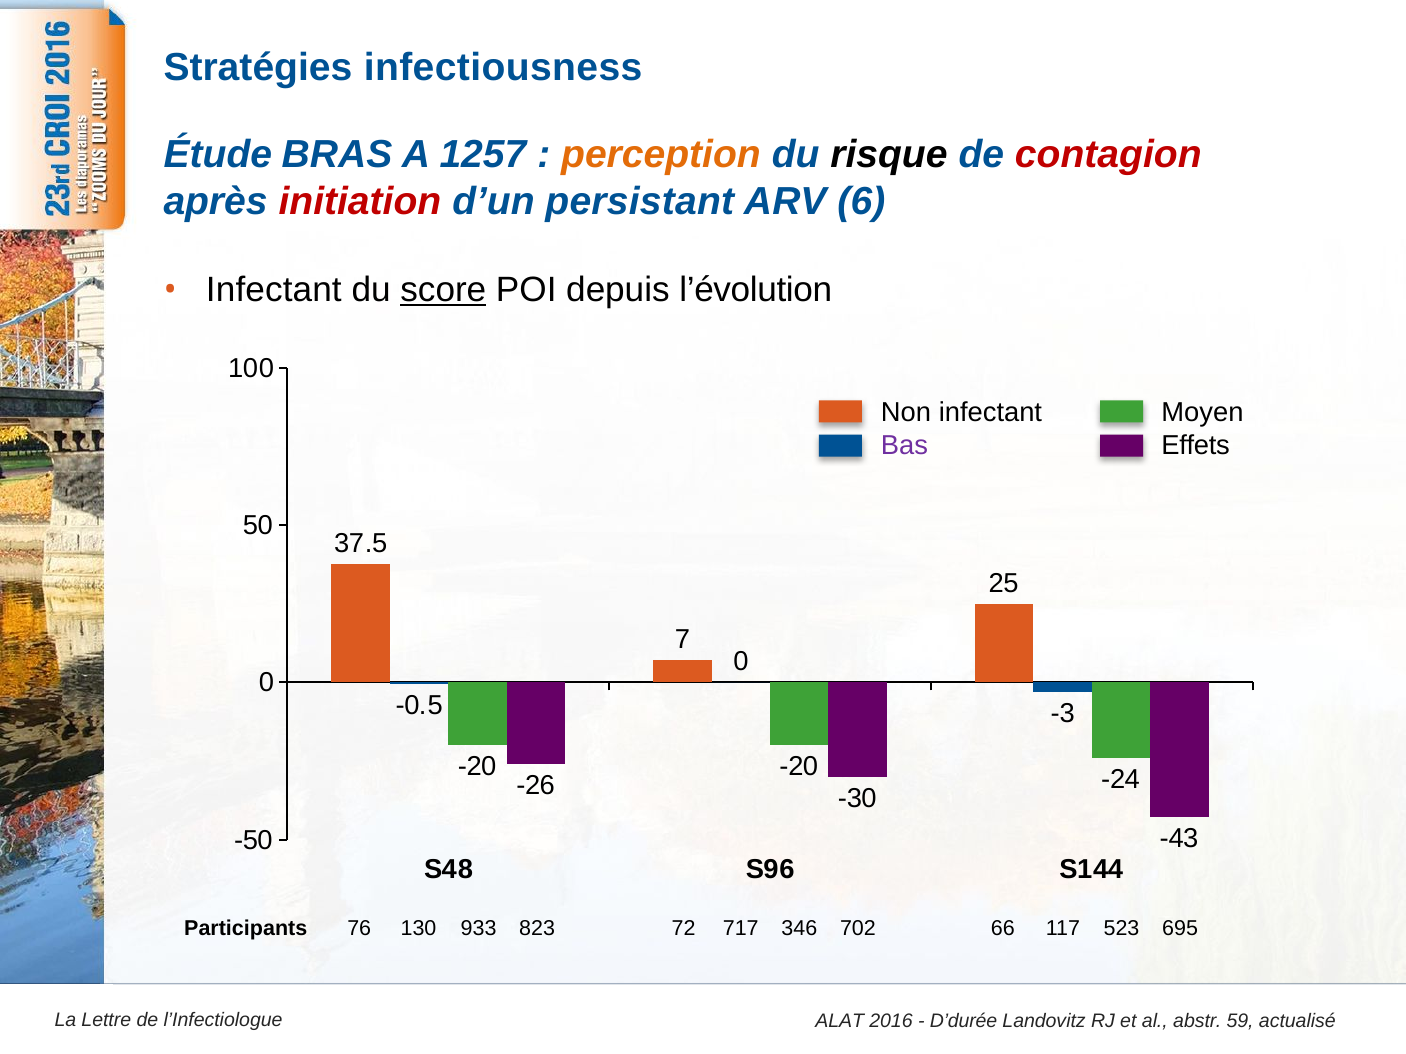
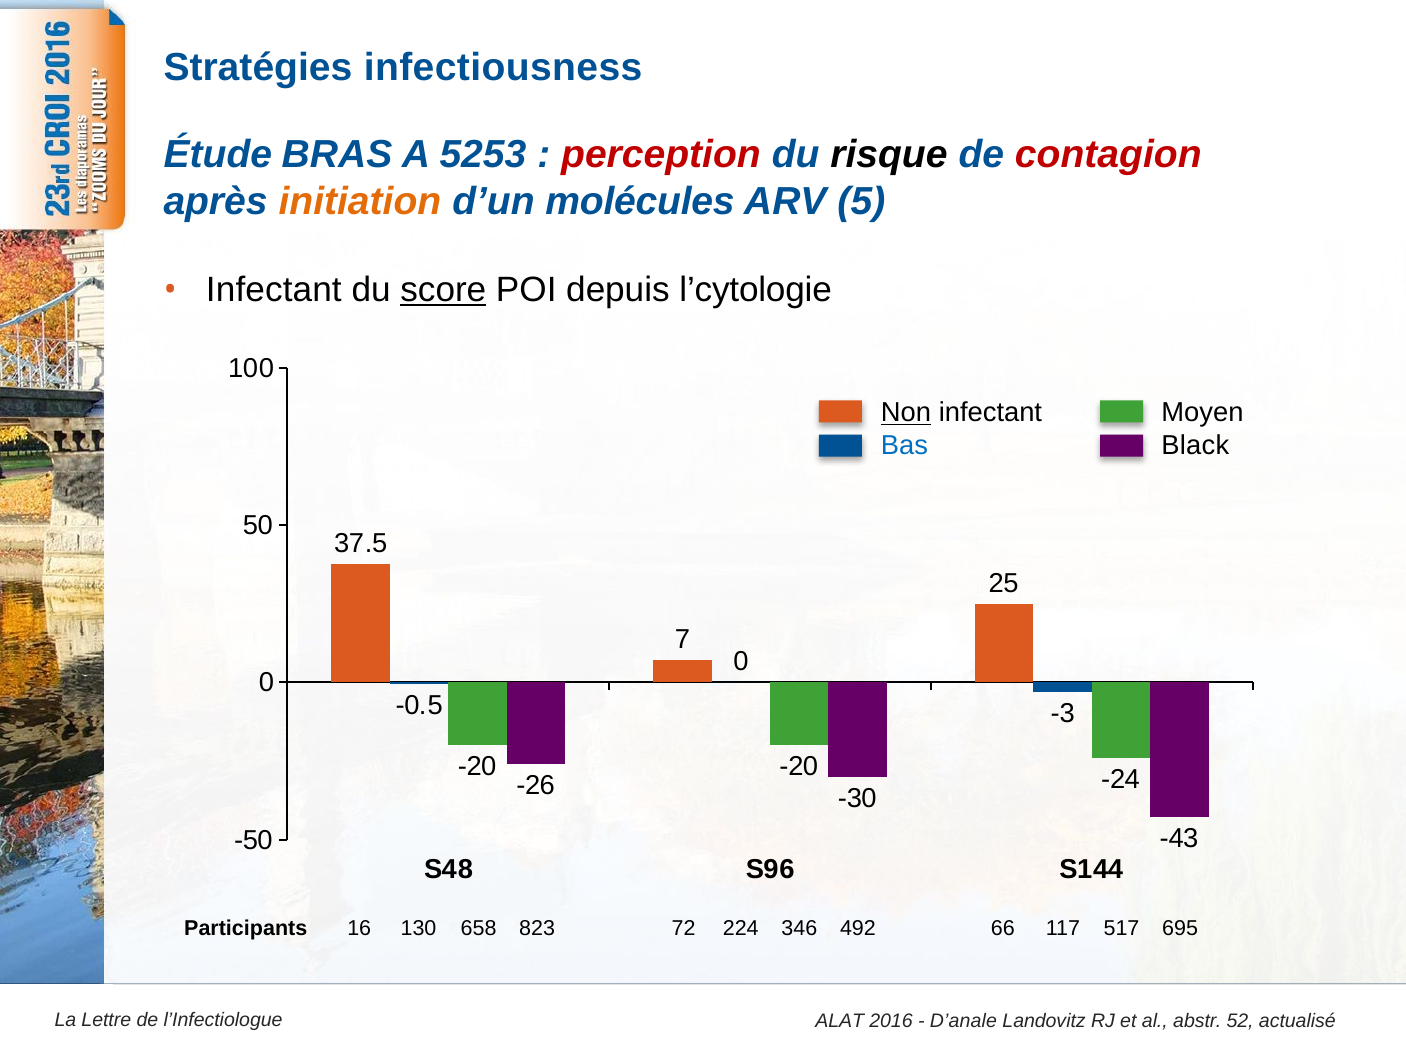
1257: 1257 -> 5253 (483, 155)
perception colour: orange -> red (661, 155)
initiation colour: red -> orange (360, 202)
persistant: persistant -> molécules (640, 202)
6: 6 -> 5 (861, 202)
l’évolution: l’évolution -> l’cytologie (756, 290)
Non underline: none -> present (906, 413)
Bas colour: purple -> blue (905, 446)
Effets: Effets -> Black (1195, 446)
76: 76 -> 16 (359, 929)
933: 933 -> 658 (479, 929)
717: 717 -> 224 (741, 929)
702: 702 -> 492 (858, 929)
523: 523 -> 517 (1122, 929)
D’durée: D’durée -> D’anale (963, 1022)
59: 59 -> 52 (1240, 1022)
